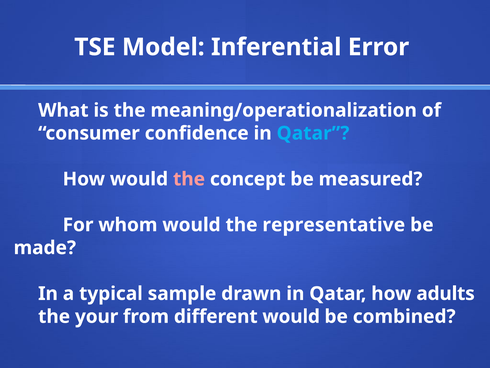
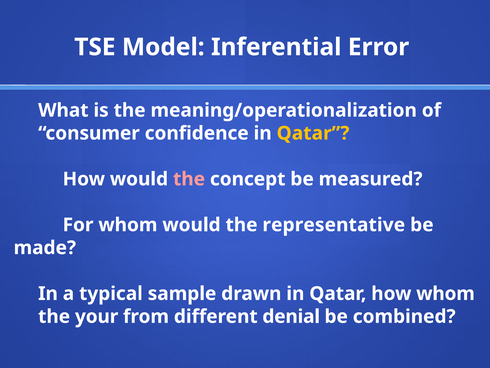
Qatar colour: light blue -> yellow (313, 133)
how adults: adults -> whom (446, 293)
different would: would -> denial (291, 316)
